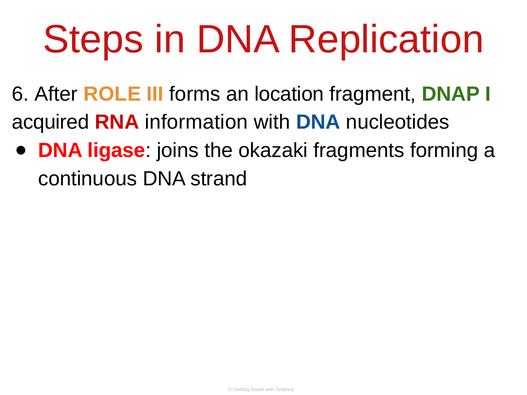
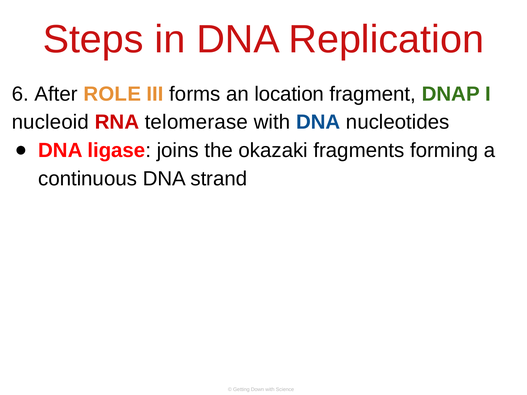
acquired: acquired -> nucleoid (50, 122)
information: information -> telomerase (196, 122)
